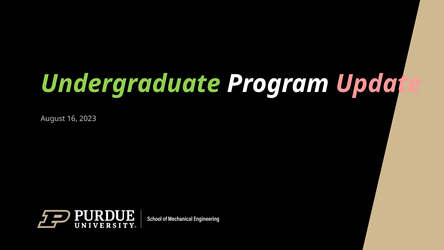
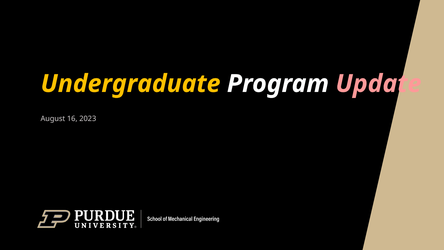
Undergraduate colour: light green -> yellow (131, 84)
